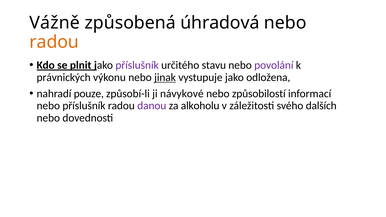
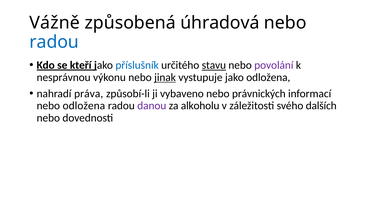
radou colour: orange -> blue (54, 42)
plnit: plnit -> kteří (81, 65)
příslušník colour: purple -> blue (137, 65)
stavu underline: none -> present (214, 65)
právnických: právnických -> nesprávnou (64, 77)
pouze: pouze -> práva (89, 94)
návykové: návykové -> vybaveno (182, 94)
způsobilostí: způsobilostí -> právnických (259, 94)
nebo příslušník: příslušník -> odložena (84, 106)
